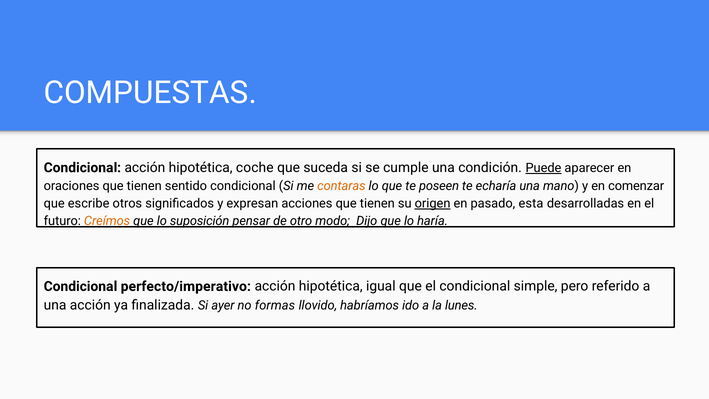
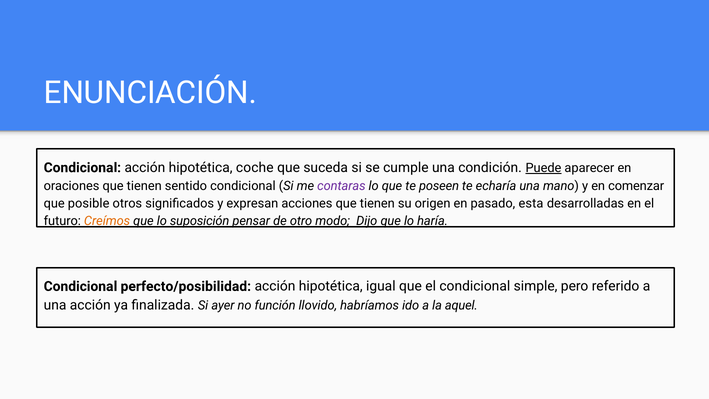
COMPUESTAS: COMPUESTAS -> ENUNCIACIÓN (150, 93)
contaras colour: orange -> purple (341, 186)
escribe: escribe -> posible (89, 203)
origen underline: present -> none (433, 203)
perfecto/imperativo: perfecto/imperativo -> perfecto/posibilidad (186, 286)
formas: formas -> función (275, 306)
lunes: lunes -> aquel (461, 306)
